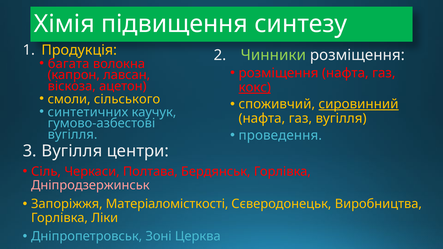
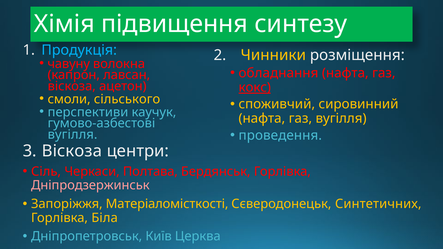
Продукція colour: yellow -> light blue (79, 50)
Чинники colour: light green -> yellow (273, 55)
багата: багата -> чавуну (69, 64)
розміщення: розміщення -> обладнання (278, 73)
сировинний underline: present -> none (359, 104)
синтетичних: синтетичних -> перспективи (88, 112)
Вугілля: Вугілля -> Віскоза (72, 151)
Виробництва: Виробництва -> Синтетичних (378, 204)
Ліки: Ліки -> Біла (105, 218)
Зоні: Зоні -> Київ (159, 237)
